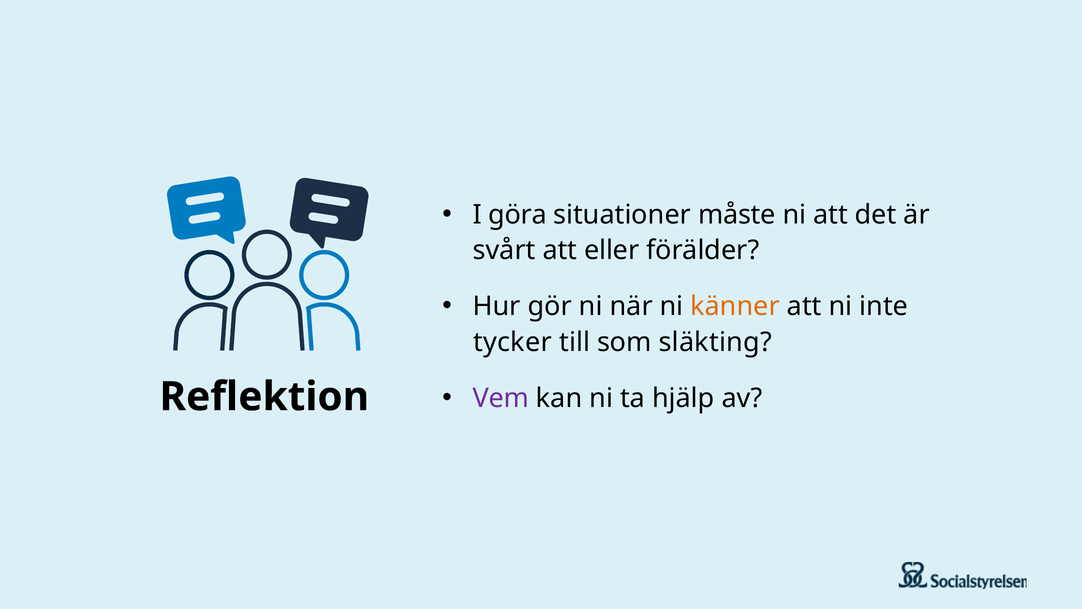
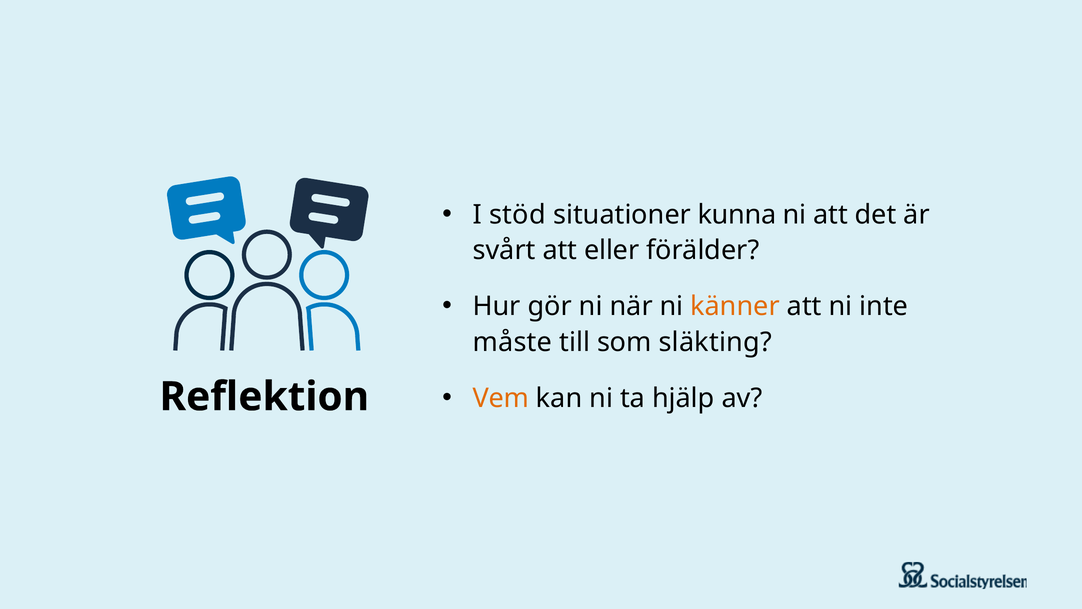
göra: göra -> stöd (517, 215)
måste: måste -> kunna (737, 215)
tycker: tycker -> måste (512, 342)
Vem colour: purple -> orange (501, 398)
